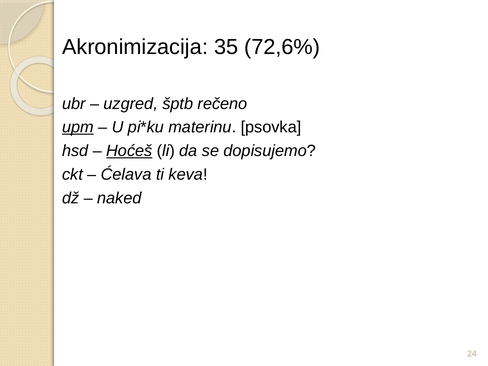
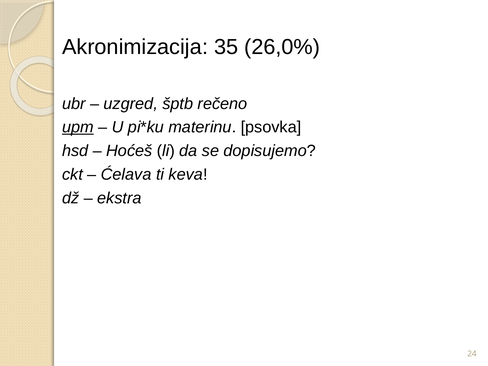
72,6%: 72,6% -> 26,0% (282, 47)
Hoćeš underline: present -> none (129, 151)
naked: naked -> ekstra (119, 198)
